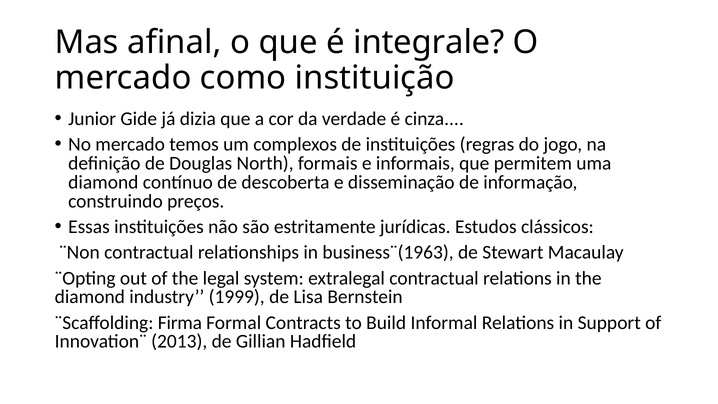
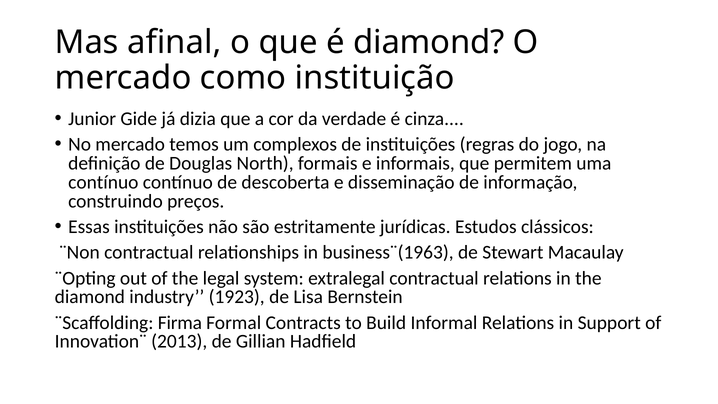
é integrale: integrale -> diamond (429, 43)
diamond: diamond -> contínuo (103, 182)
1999: 1999 -> 1923 (237, 297)
